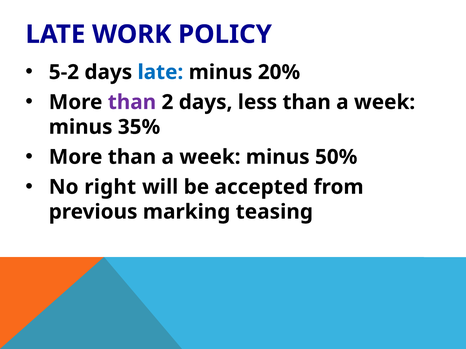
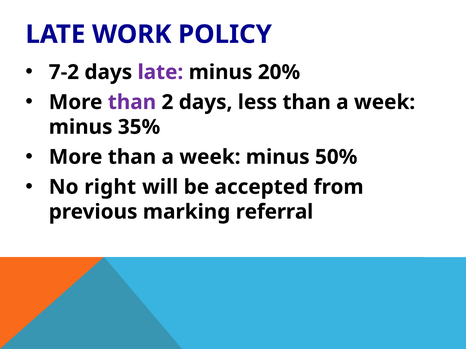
5-2: 5-2 -> 7-2 (64, 72)
late colour: blue -> purple (160, 72)
teasing: teasing -> referral (274, 212)
